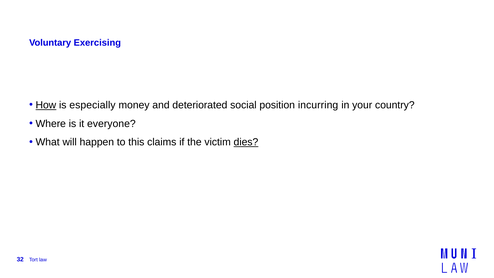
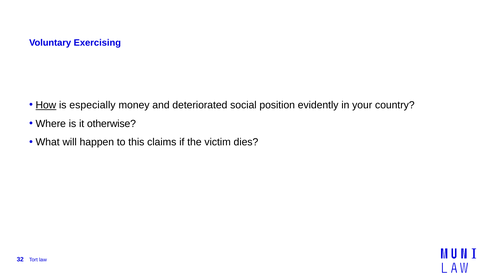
incurring: incurring -> evidently (318, 105)
everyone: everyone -> otherwise (111, 124)
dies underline: present -> none (246, 142)
